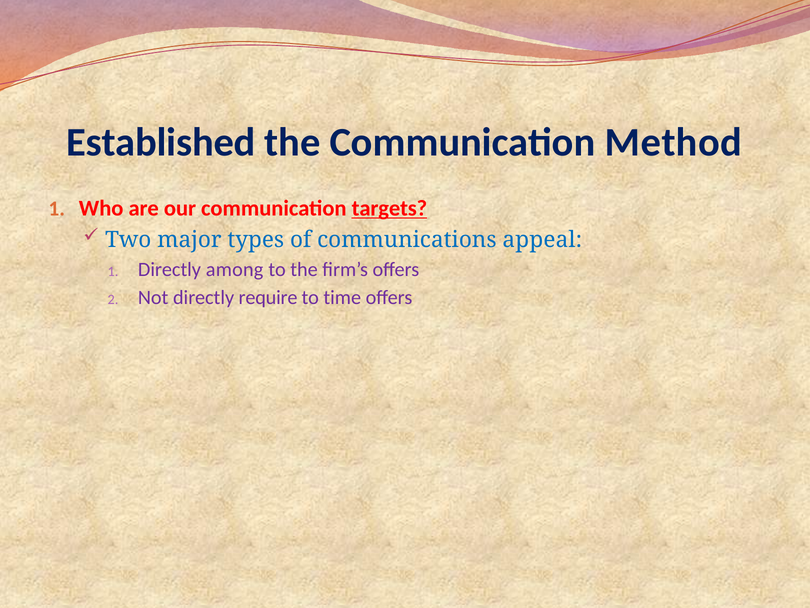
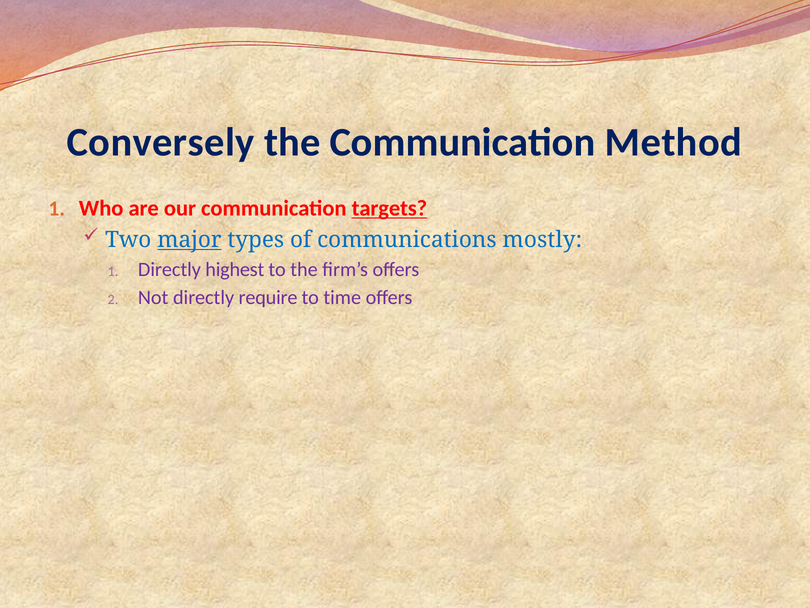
Established: Established -> Conversely (161, 142)
major underline: none -> present (189, 240)
appeal: appeal -> mostly (542, 240)
among: among -> highest (235, 269)
